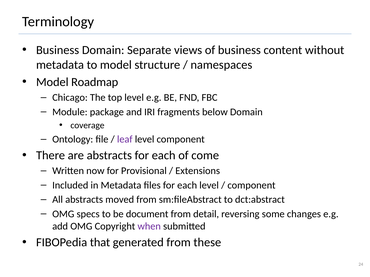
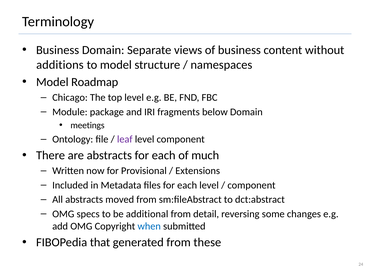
metadata: metadata -> additions (60, 65)
coverage: coverage -> meetings (87, 126)
come: come -> much (205, 156)
document: document -> additional (147, 214)
when colour: purple -> blue (149, 227)
